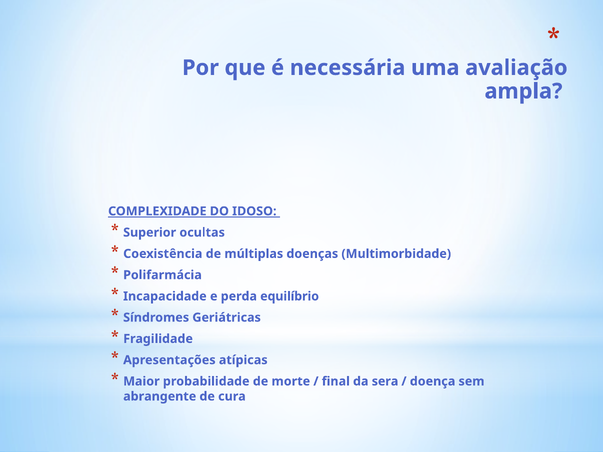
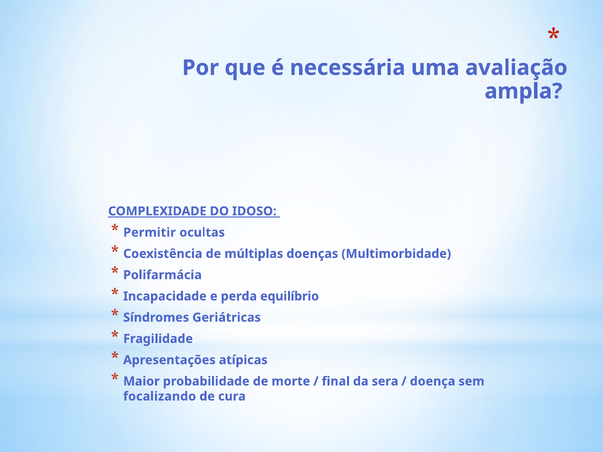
Superior: Superior -> Permitir (150, 233)
abrangente: abrangente -> focalizando (160, 397)
